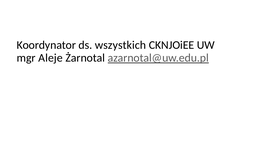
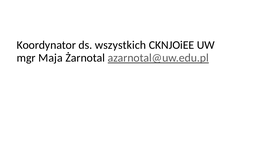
Aleje: Aleje -> Maja (51, 58)
